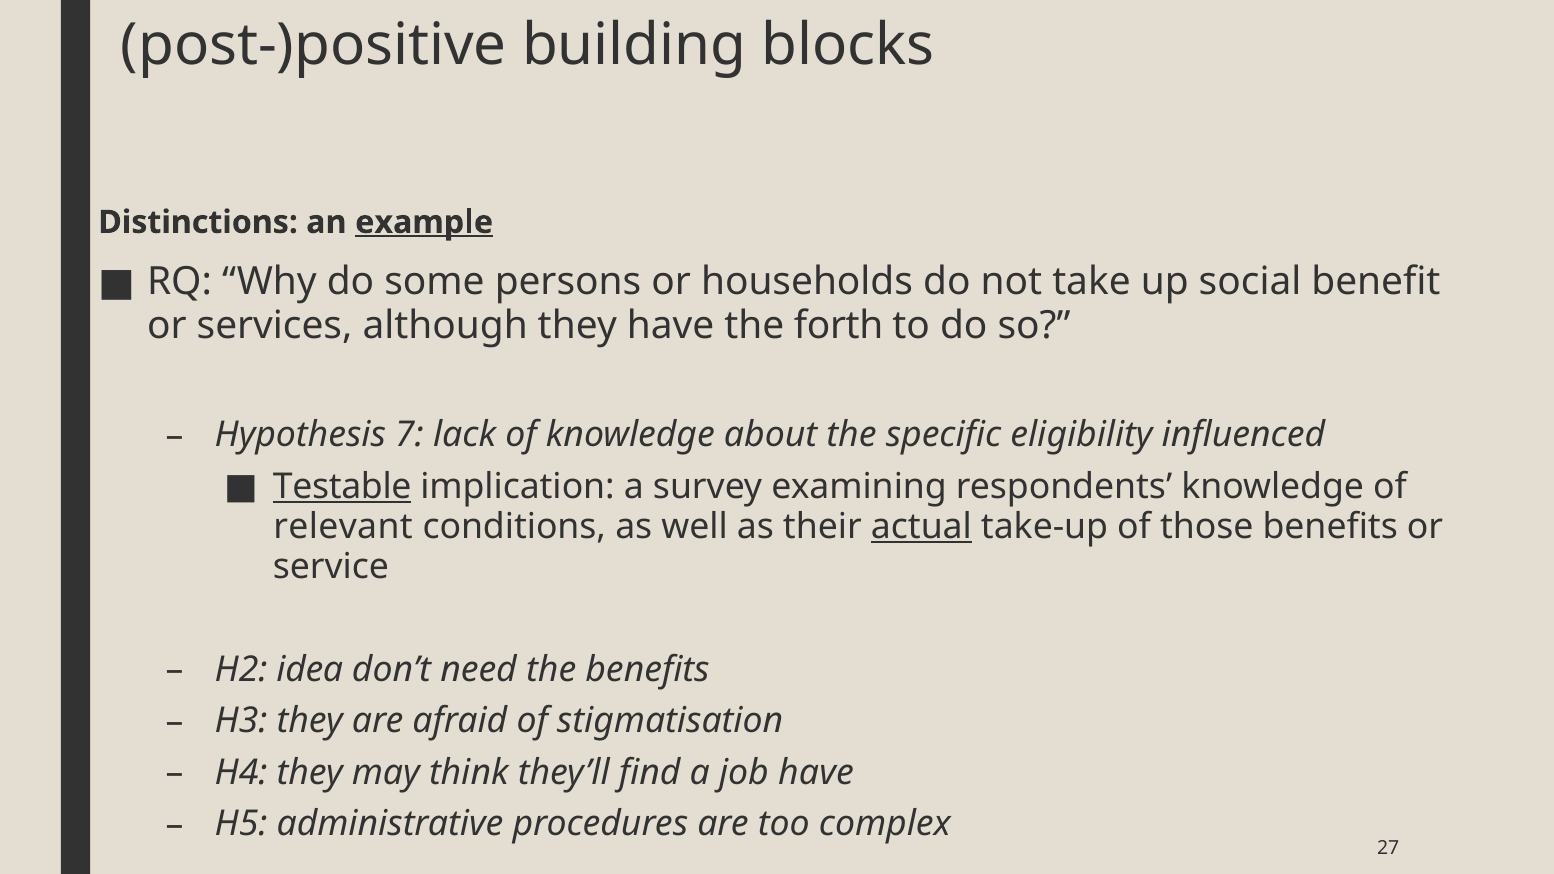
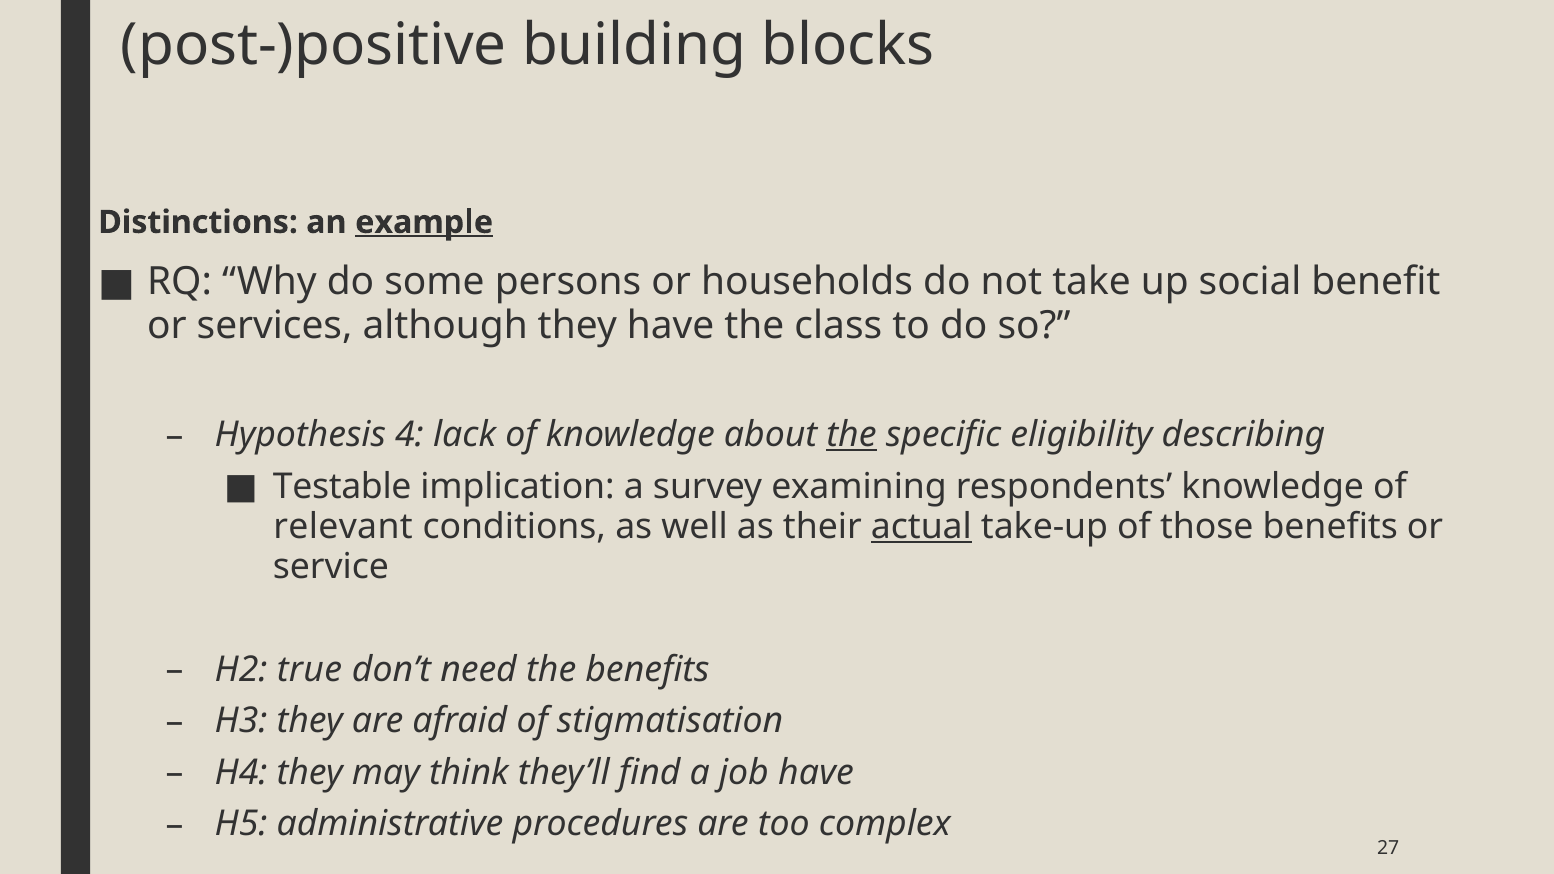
forth: forth -> class (838, 326)
7: 7 -> 4 (409, 435)
the underline: none -> present (851, 435)
influenced: influenced -> describing (1243, 435)
Testable underline: present -> none (342, 487)
idea: idea -> true (309, 670)
